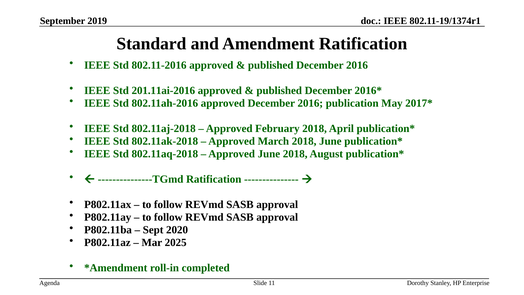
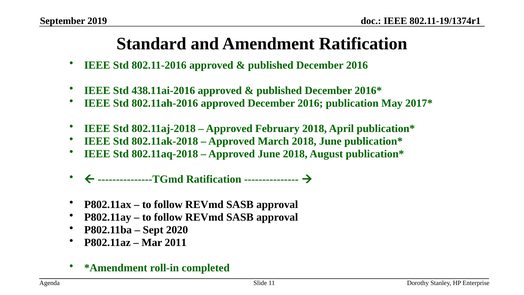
201.11ai-2016: 201.11ai-2016 -> 438.11ai-2016 (163, 90)
2025: 2025 -> 2011 (176, 242)
